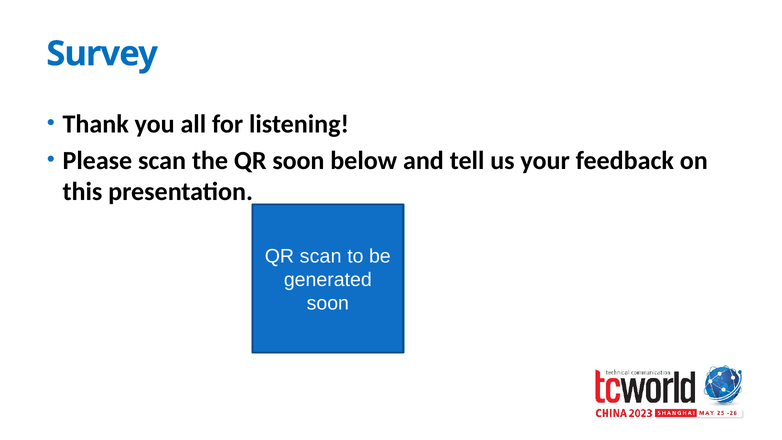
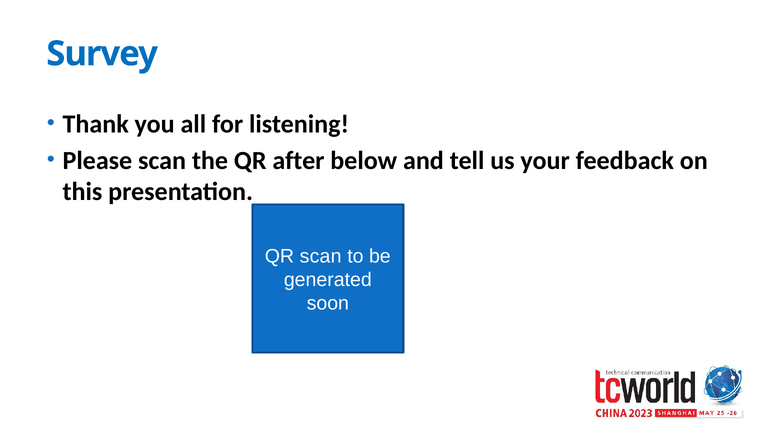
QR soon: soon -> after (298, 161)
